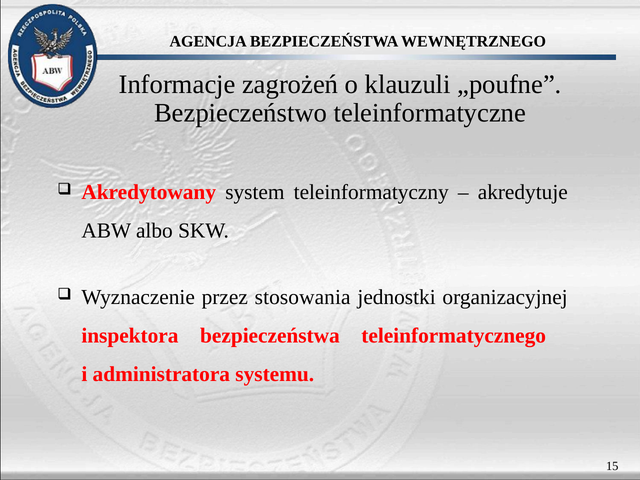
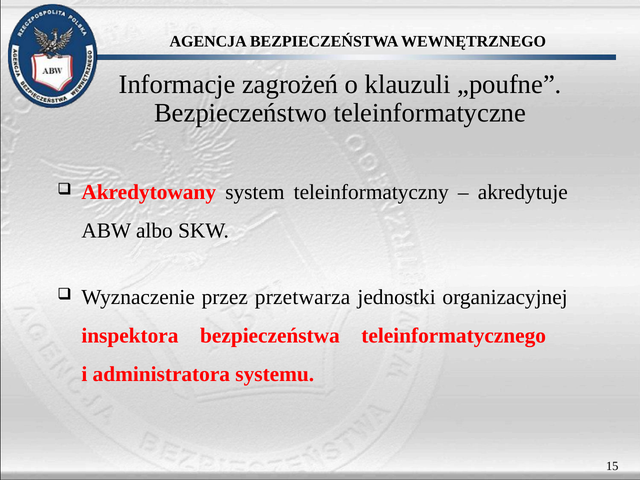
stosowania: stosowania -> przetwarza (303, 297)
